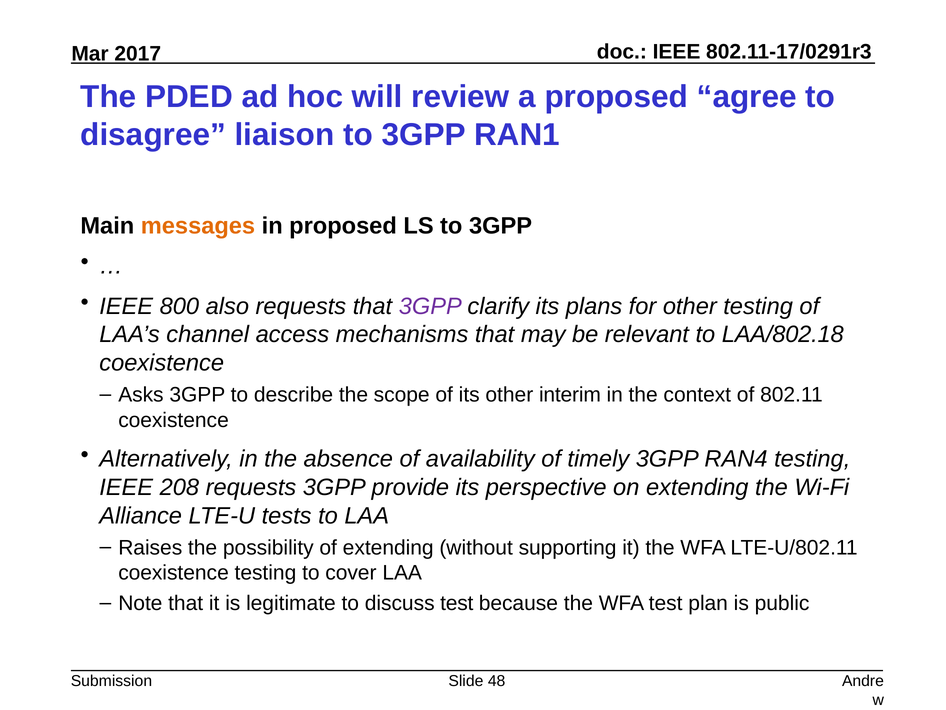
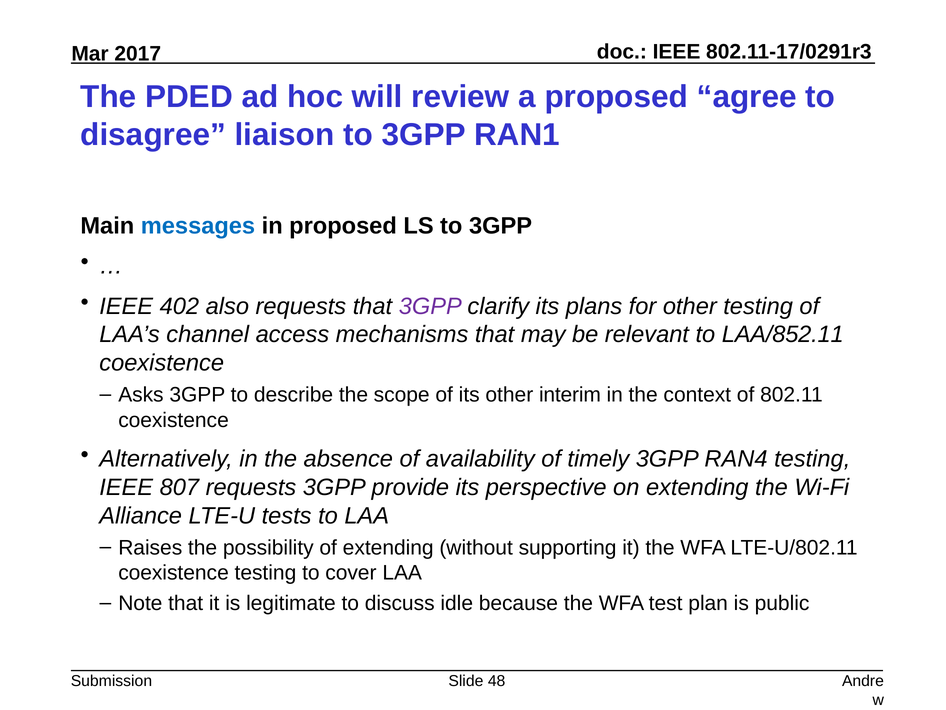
messages colour: orange -> blue (198, 226)
800: 800 -> 402 (179, 306)
LAA/802.18: LAA/802.18 -> LAA/852.11 (783, 334)
208: 208 -> 807 (179, 487)
discuss test: test -> idle (457, 603)
